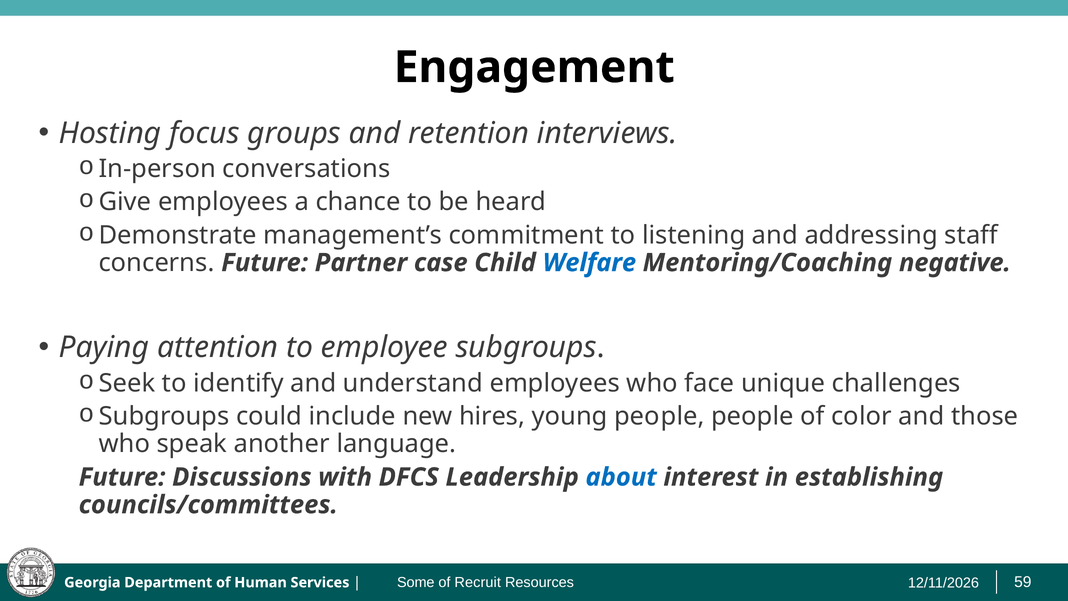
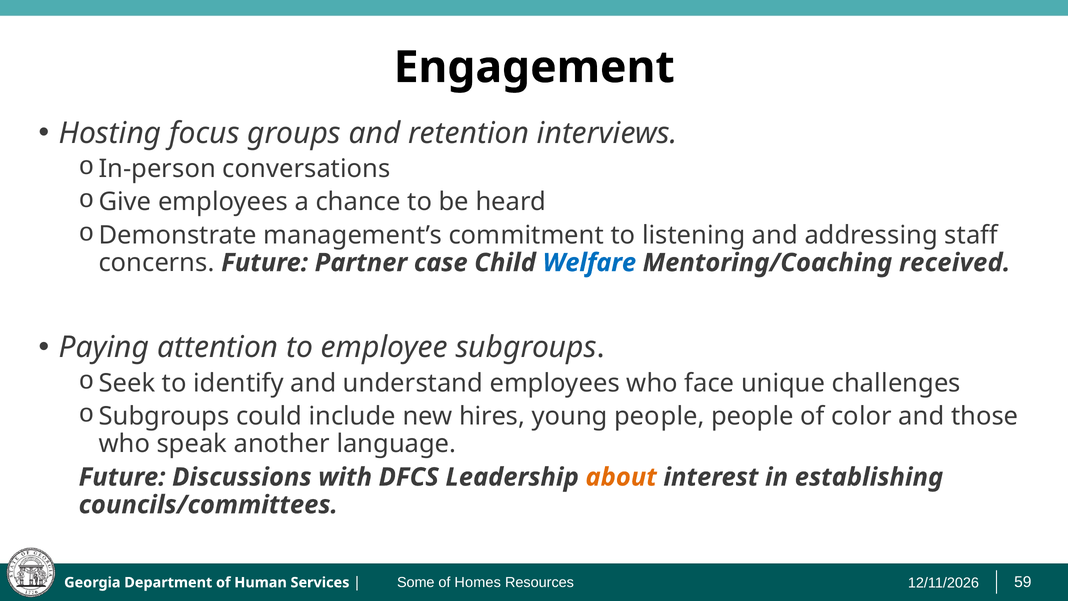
negative: negative -> received (955, 263)
about colour: blue -> orange (621, 477)
Recruit: Recruit -> Homes (478, 582)
